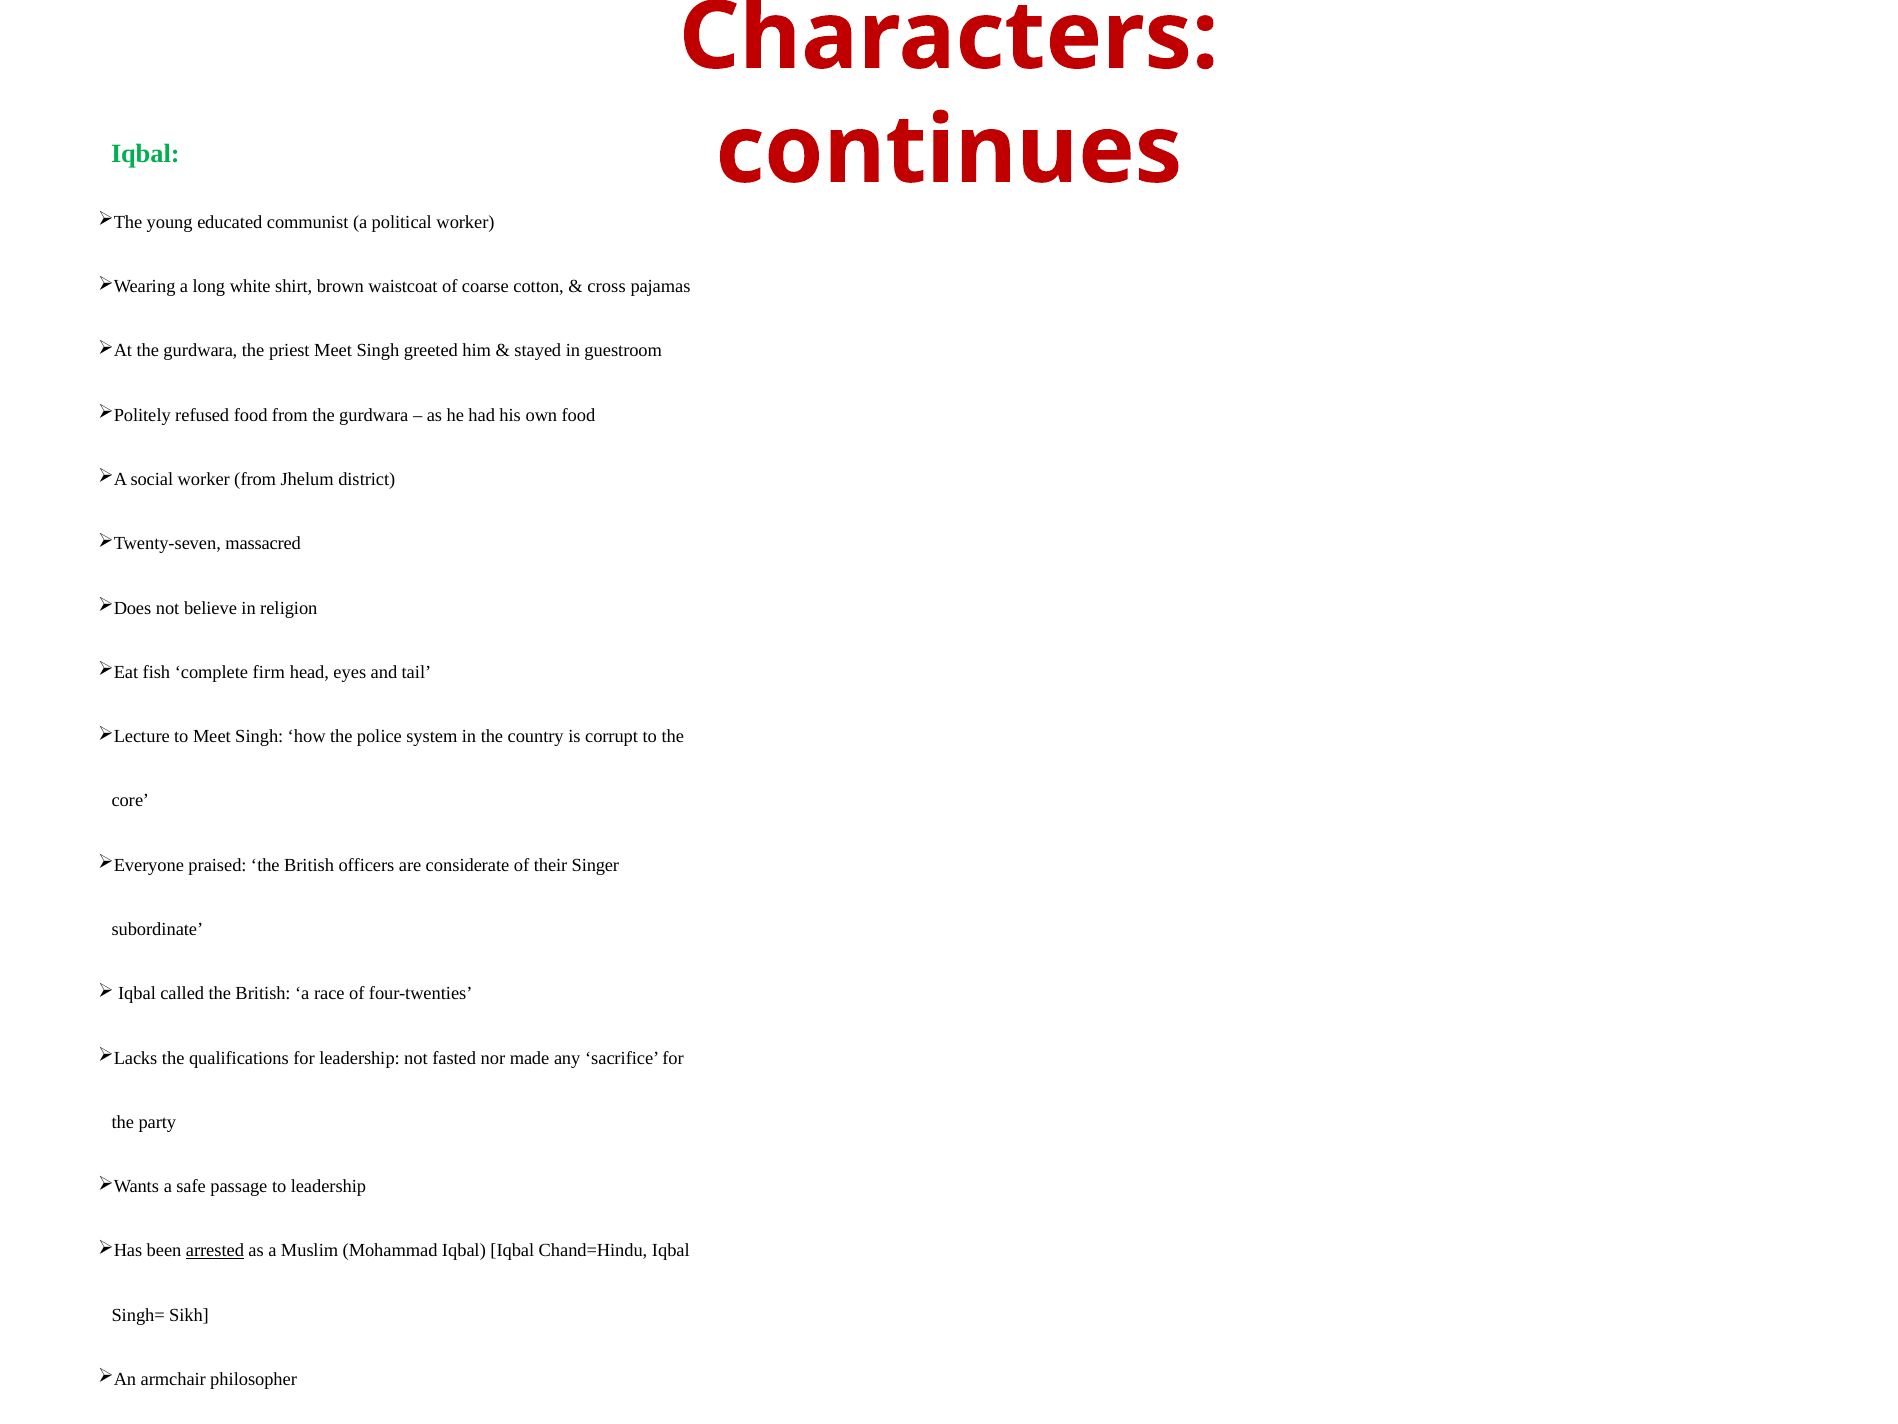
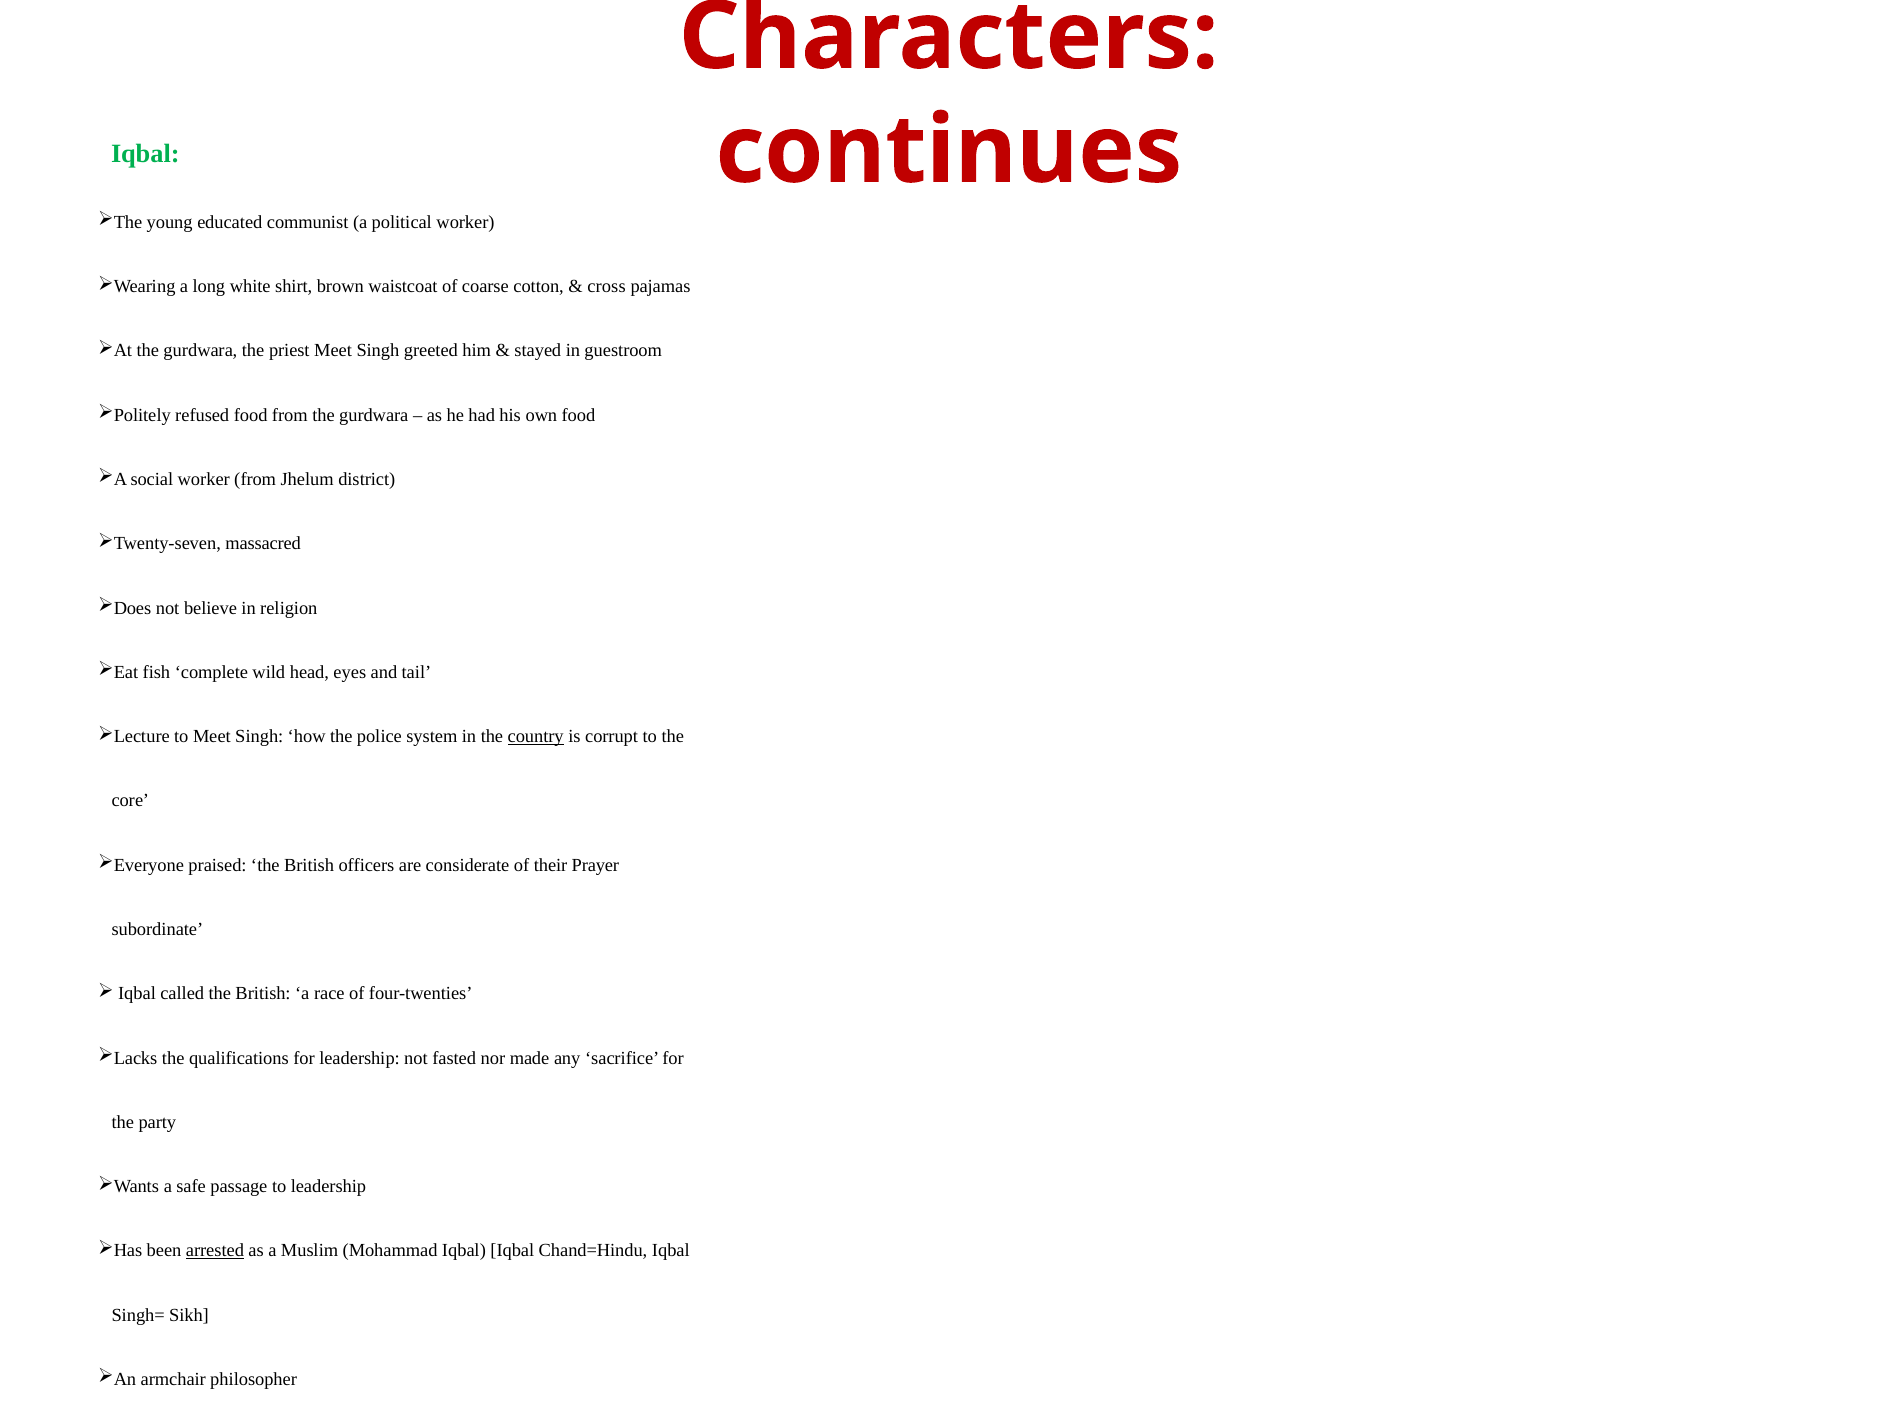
firm: firm -> wild (269, 672)
country underline: none -> present (536, 736)
Singer: Singer -> Prayer (595, 865)
